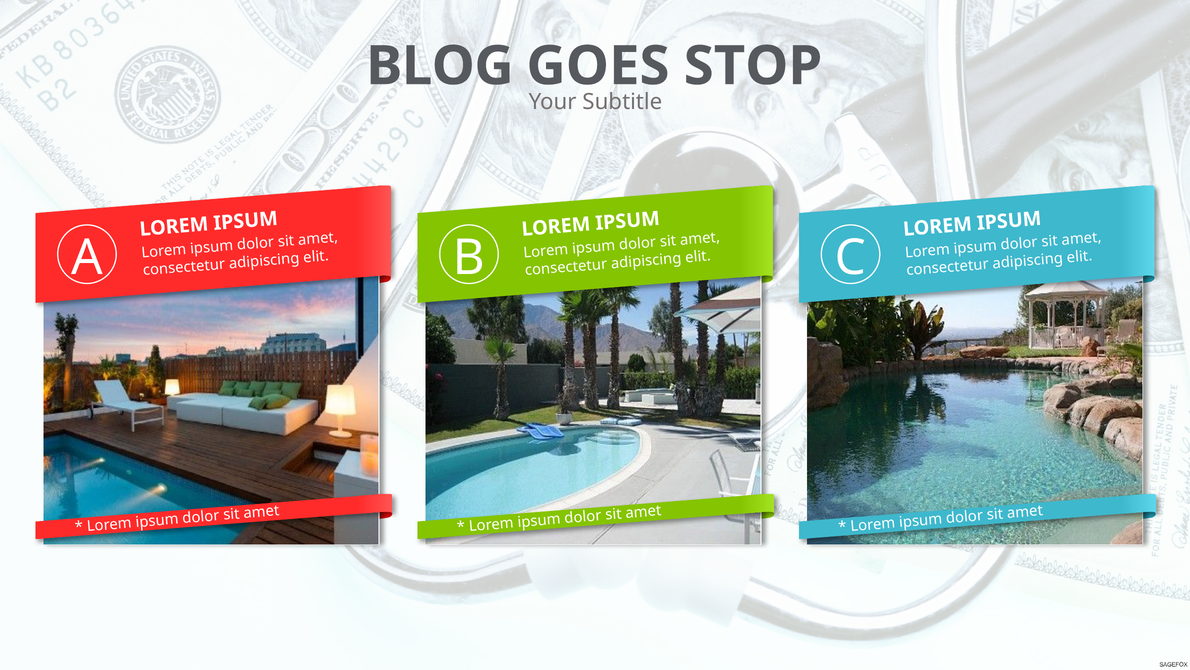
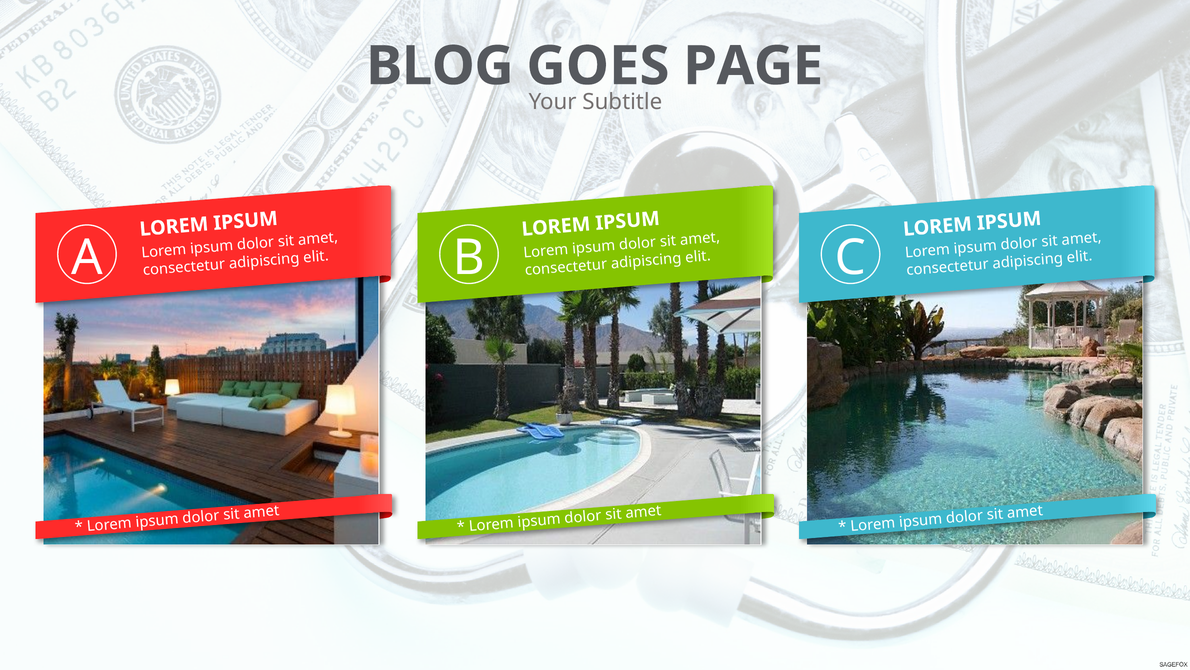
STOP: STOP -> PAGE (753, 66)
